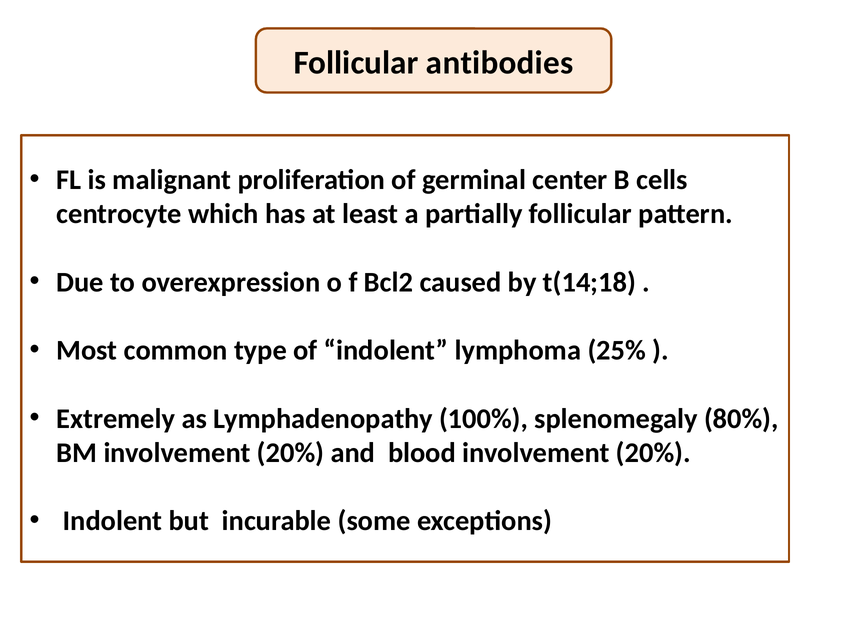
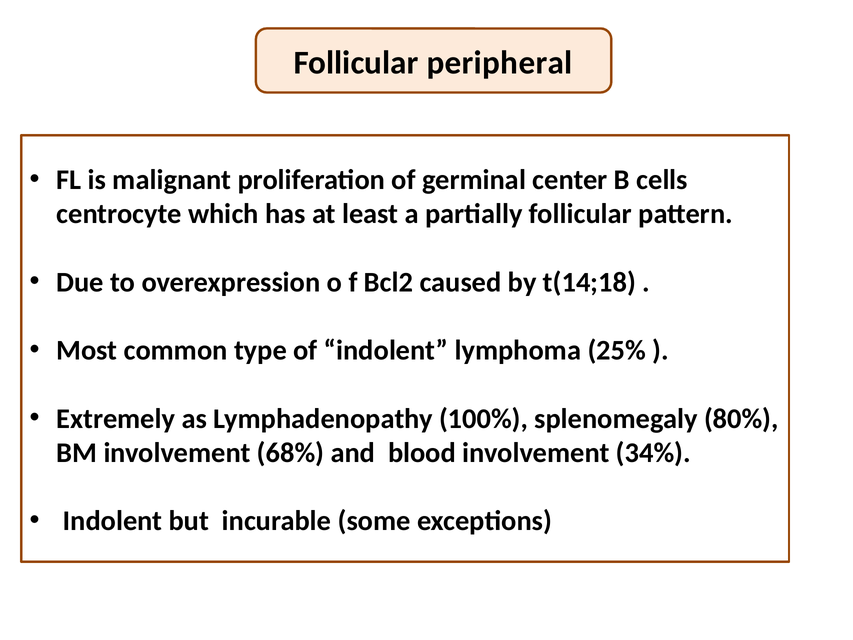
antibodies: antibodies -> peripheral (500, 63)
BM involvement 20%: 20% -> 68% (291, 453)
blood involvement 20%: 20% -> 34% (653, 453)
